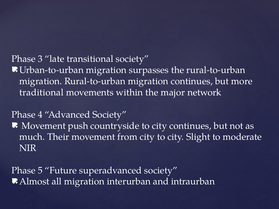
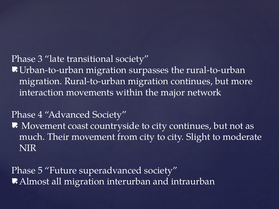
traditional: traditional -> interaction (42, 92)
push: push -> coast (78, 126)
